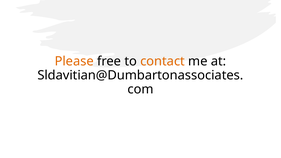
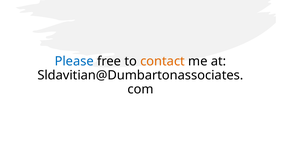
Please colour: orange -> blue (74, 61)
